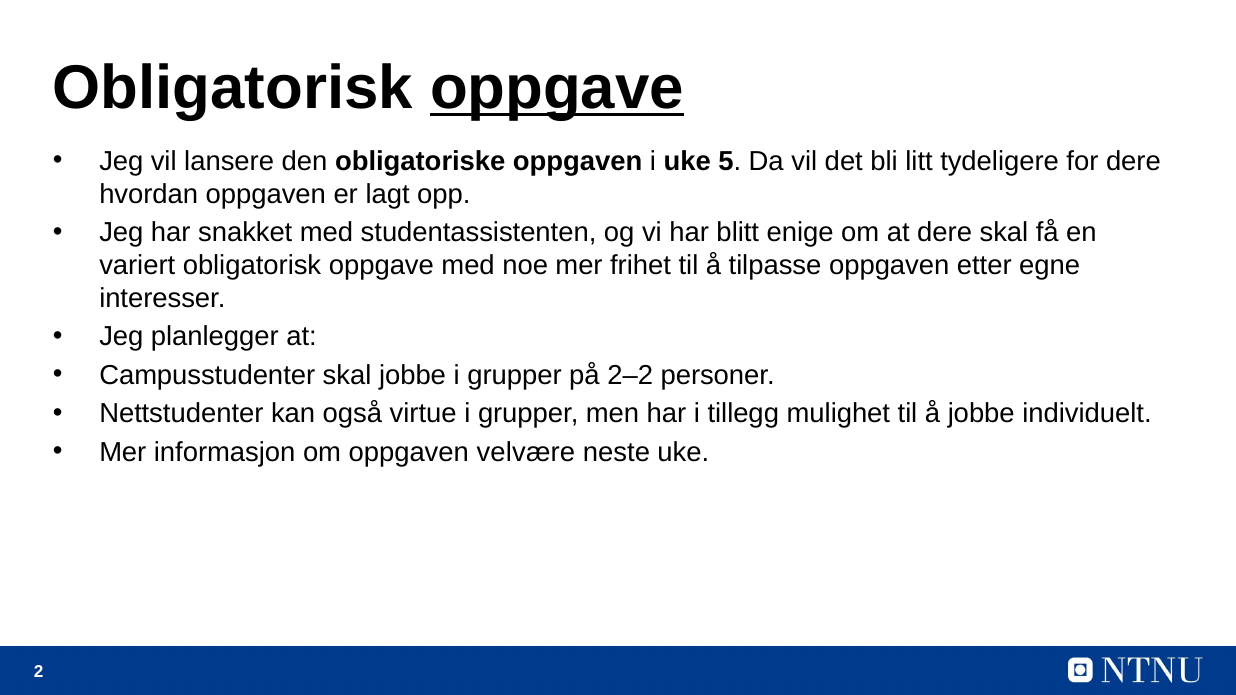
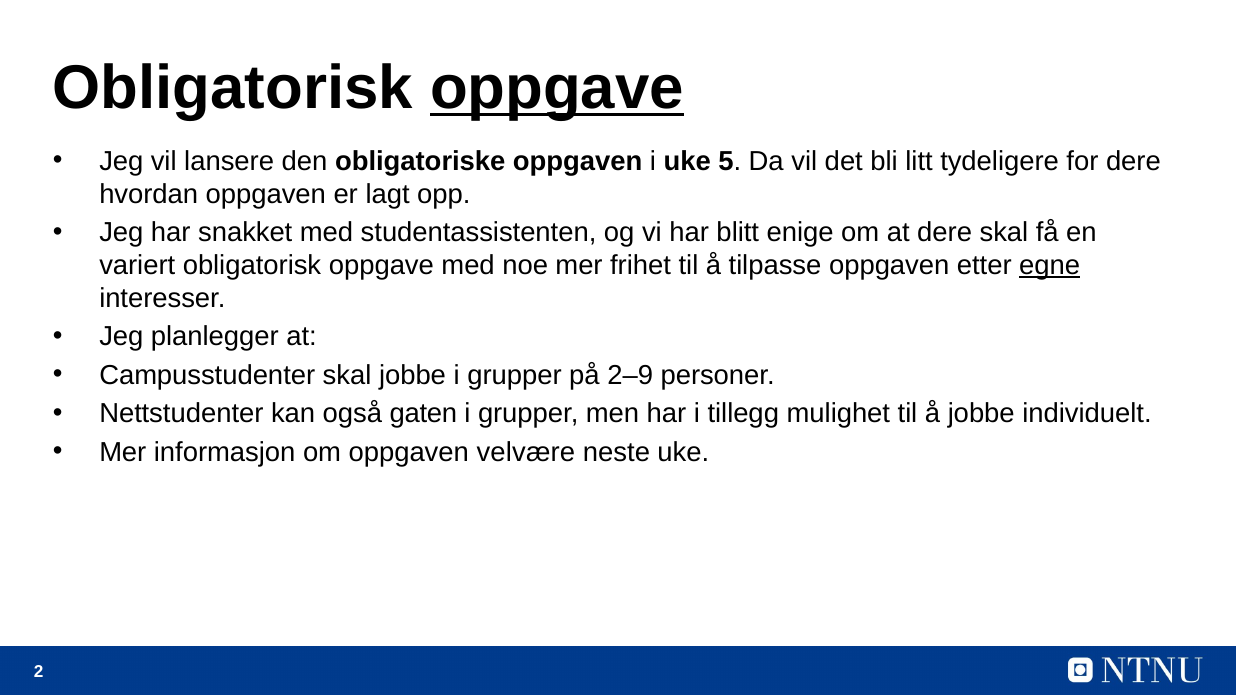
egne underline: none -> present (1050, 266)
2–2: 2–2 -> 2–9 (630, 375)
virtue: virtue -> gaten (423, 414)
